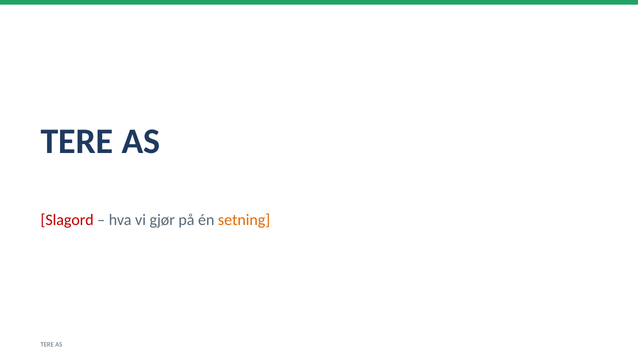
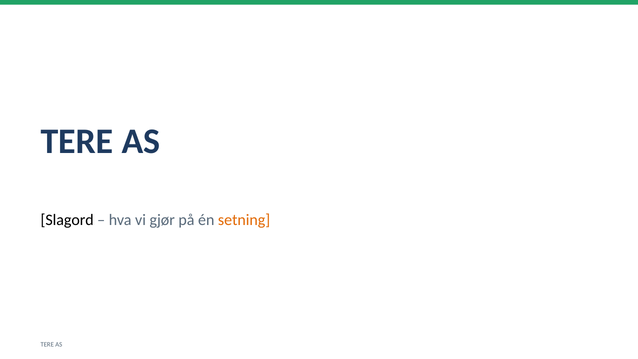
Slagord colour: red -> black (67, 220)
